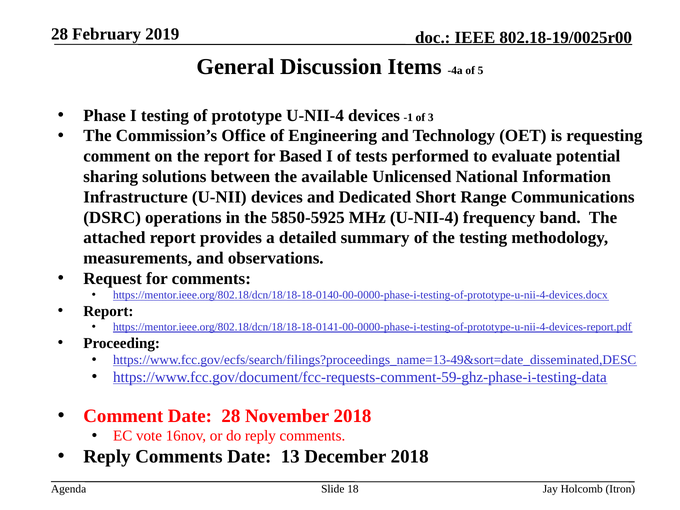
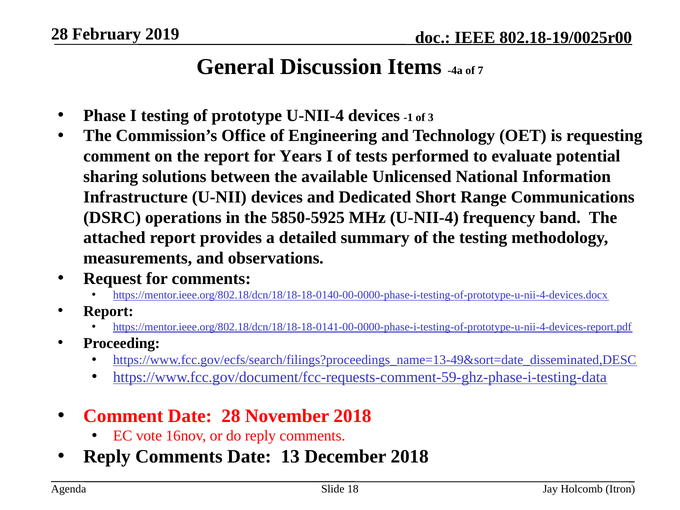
5: 5 -> 7 (481, 71)
Based: Based -> Years (301, 156)
